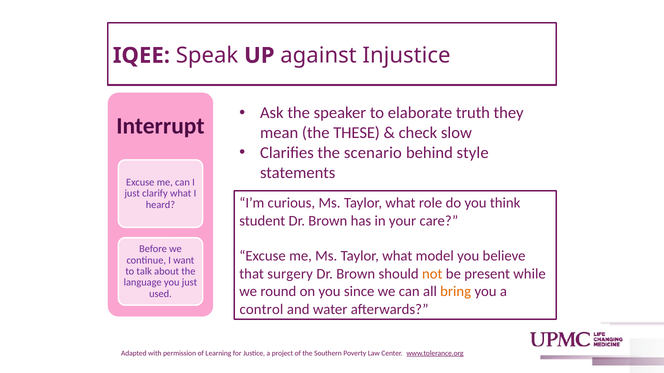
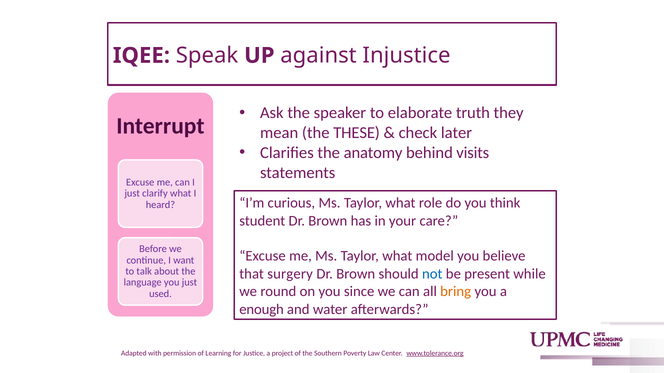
slow: slow -> later (456, 133)
scenario: scenario -> anatomy (373, 153)
style: style -> visits (473, 153)
not colour: orange -> blue (432, 274)
control: control -> enough (262, 310)
